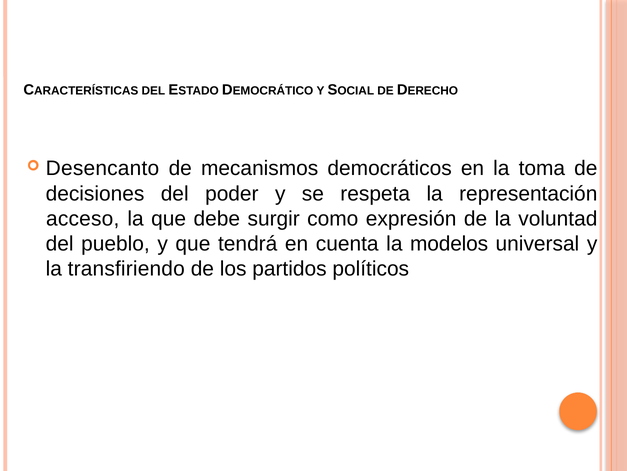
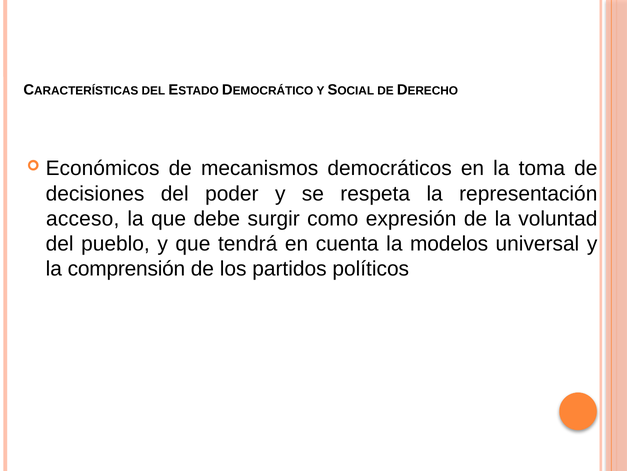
Desencanto: Desencanto -> Económicos (103, 168)
transfiriendo: transfiriendo -> comprensión (126, 269)
